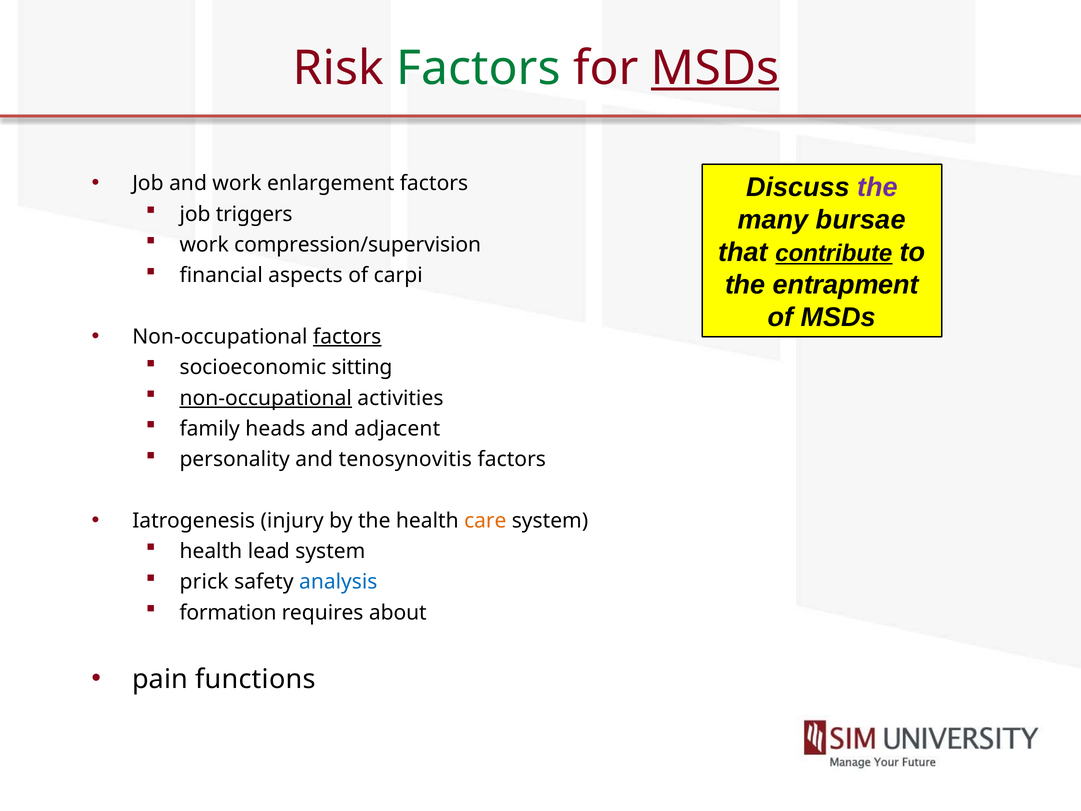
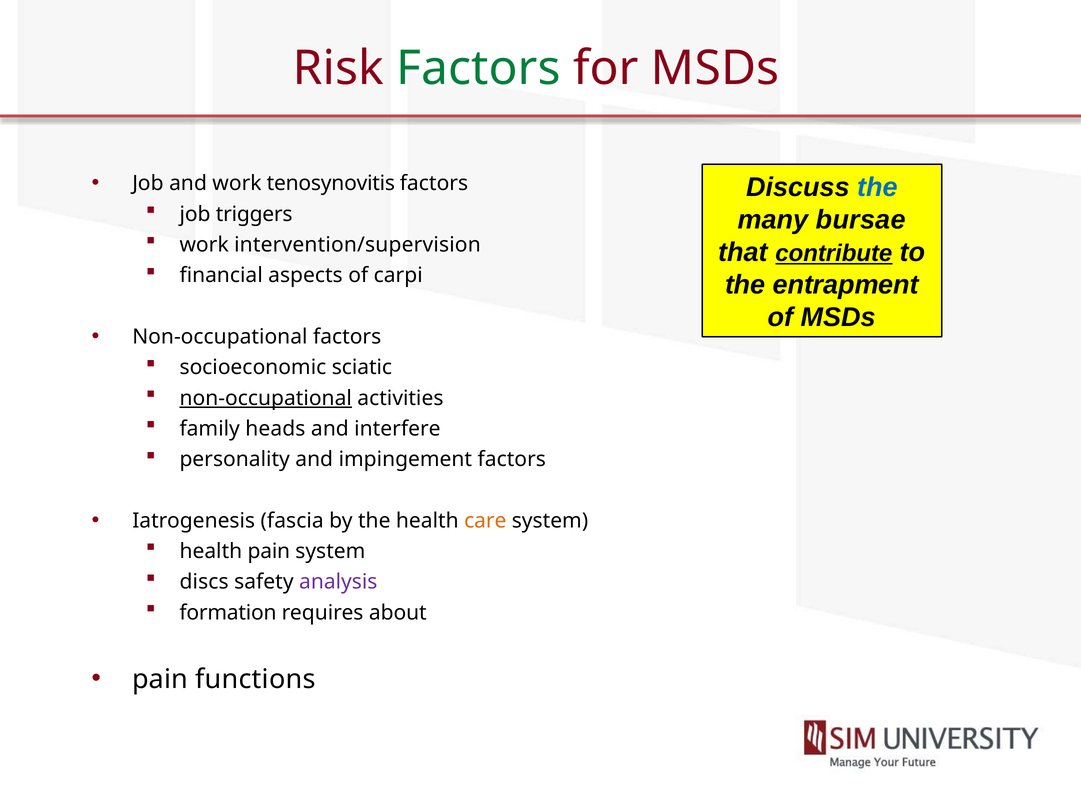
MSDs underline: present -> none (715, 68)
enlargement: enlargement -> tenosynovitis (331, 183)
the colour: purple -> blue (877, 187)
compression/supervision: compression/supervision -> intervention/supervision (357, 245)
factors underline: present -> none (347, 337)
sitting: sitting -> sciatic (362, 367)
adjacent: adjacent -> interfere (397, 429)
tenosynovitis: tenosynovitis -> impingement (405, 459)
injury: injury -> fascia (292, 521)
health lead: lead -> pain (269, 551)
prick: prick -> discs (204, 582)
analysis colour: blue -> purple (338, 582)
